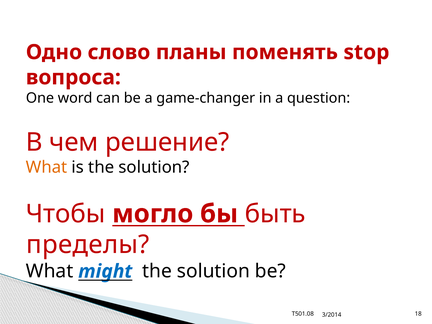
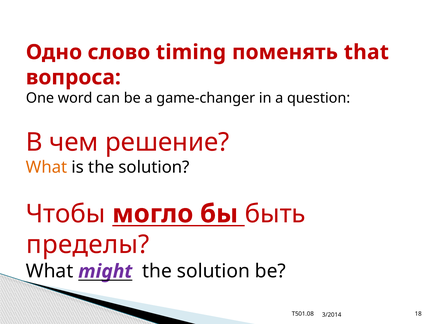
планы: планы -> timing (191, 52)
stop: stop -> that (366, 52)
might colour: blue -> purple (105, 271)
